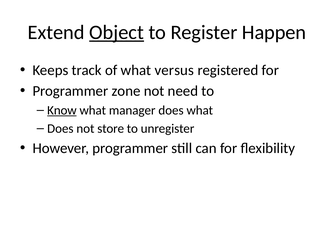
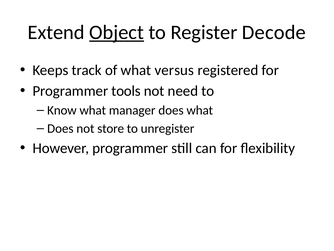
Happen: Happen -> Decode (274, 32)
zone: zone -> tools (126, 91)
Know underline: present -> none (62, 110)
